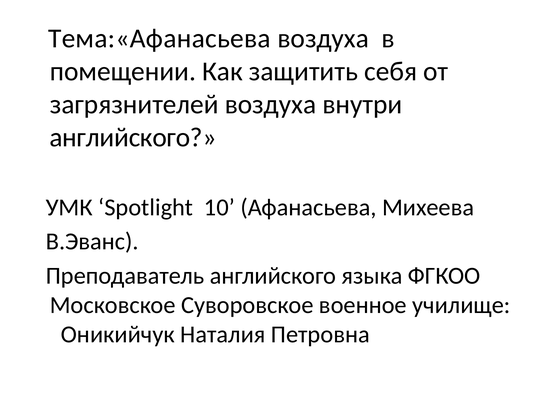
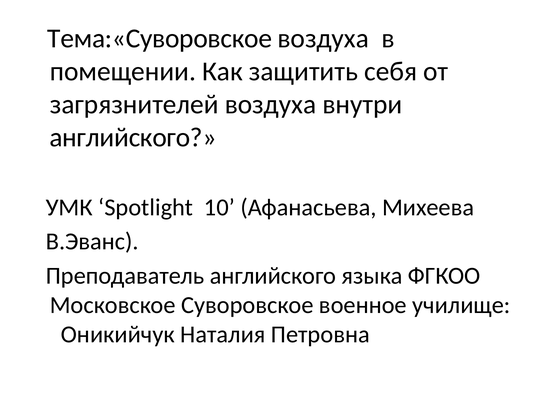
Тема:«Афанасьева: Тема:«Афанасьева -> Тема:«Суворовское (160, 38)
